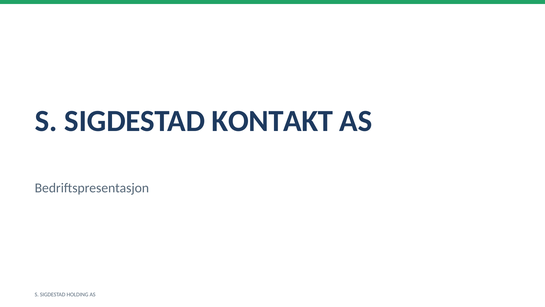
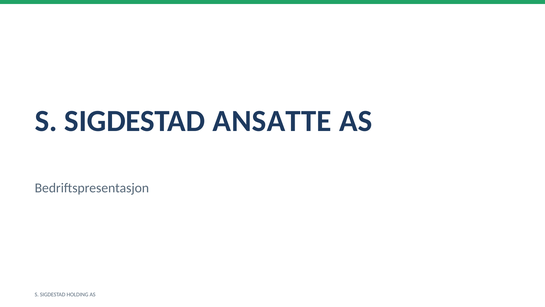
KONTAKT: KONTAKT -> ANSATTE (272, 121)
